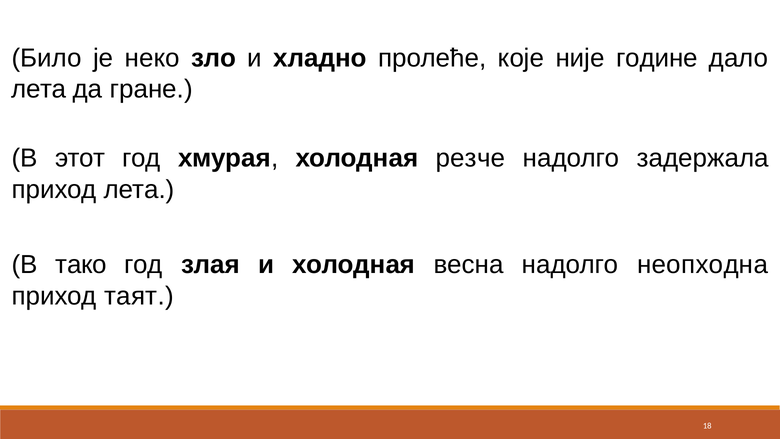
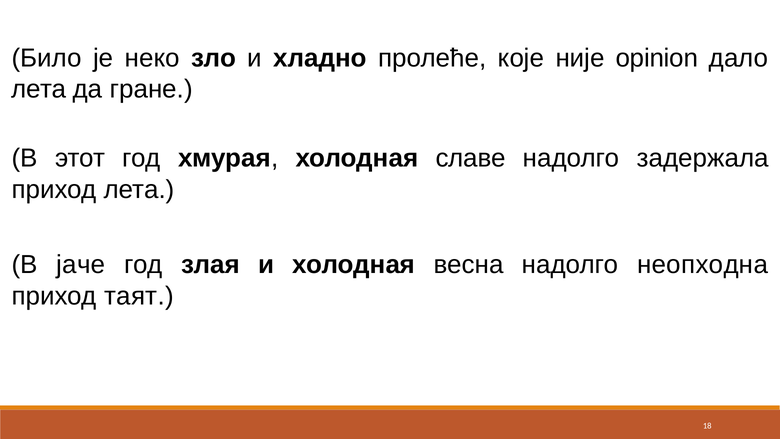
године: године -> opinion (657, 58)
резче: резче -> славе (471, 158)
тако: тако -> јаче (81, 265)
